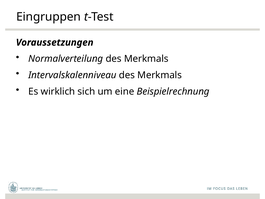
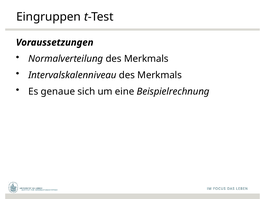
wirklich: wirklich -> genaue (58, 91)
